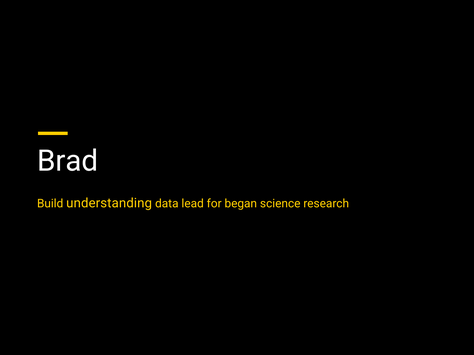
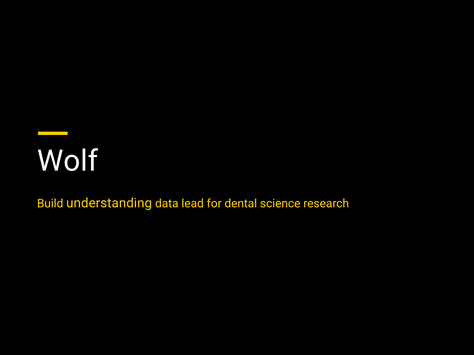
Brad: Brad -> Wolf (68, 161)
began: began -> dental (241, 204)
